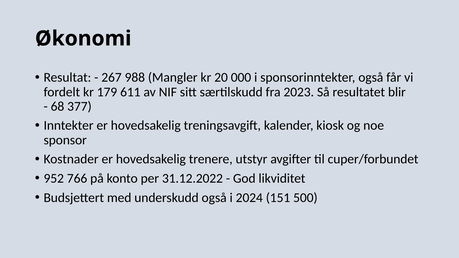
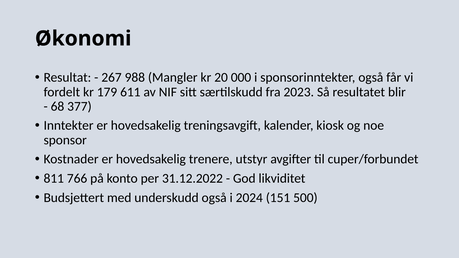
952: 952 -> 811 (54, 179)
